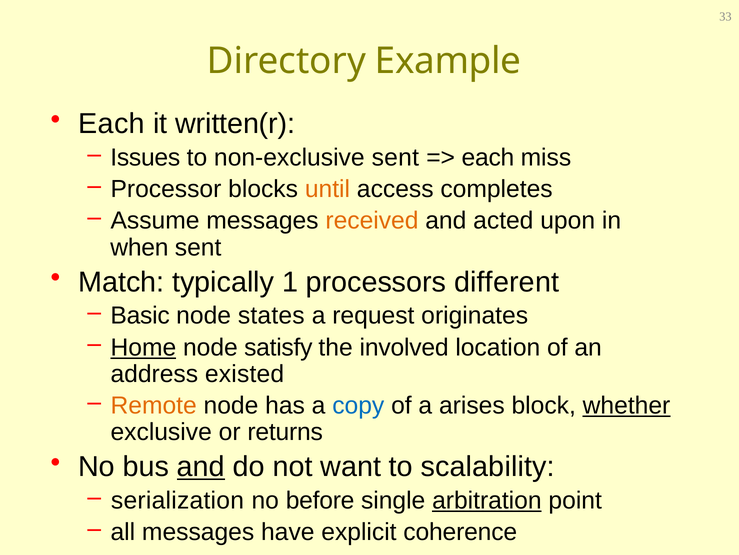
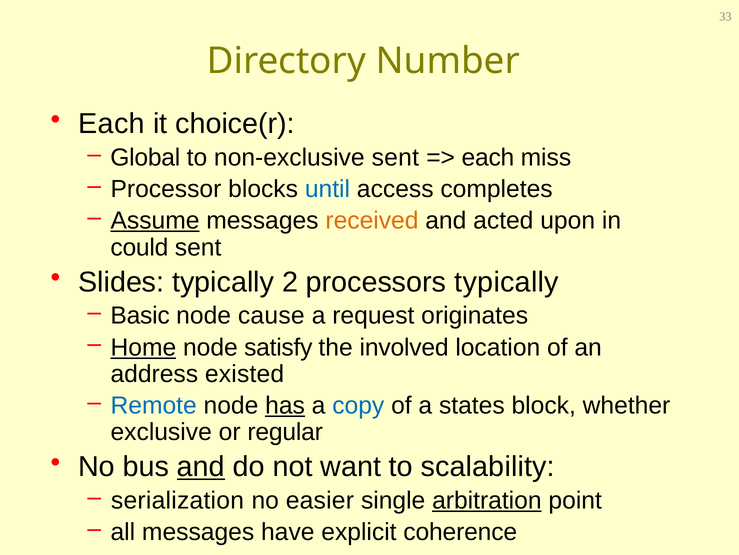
Example: Example -> Number (448, 61)
written(r: written(r -> choice(r (235, 124)
Issues: Issues -> Global (145, 158)
until colour: orange -> blue (327, 189)
Assume underline: none -> present (155, 221)
when: when -> could (139, 247)
Match: Match -> Slides (121, 282)
1: 1 -> 2 (290, 282)
processors different: different -> typically (507, 282)
states: states -> cause (271, 315)
Remote colour: orange -> blue (154, 405)
has underline: none -> present (285, 405)
arises: arises -> states (472, 405)
whether underline: present -> none (627, 405)
returns: returns -> regular (285, 432)
before: before -> easier (320, 500)
